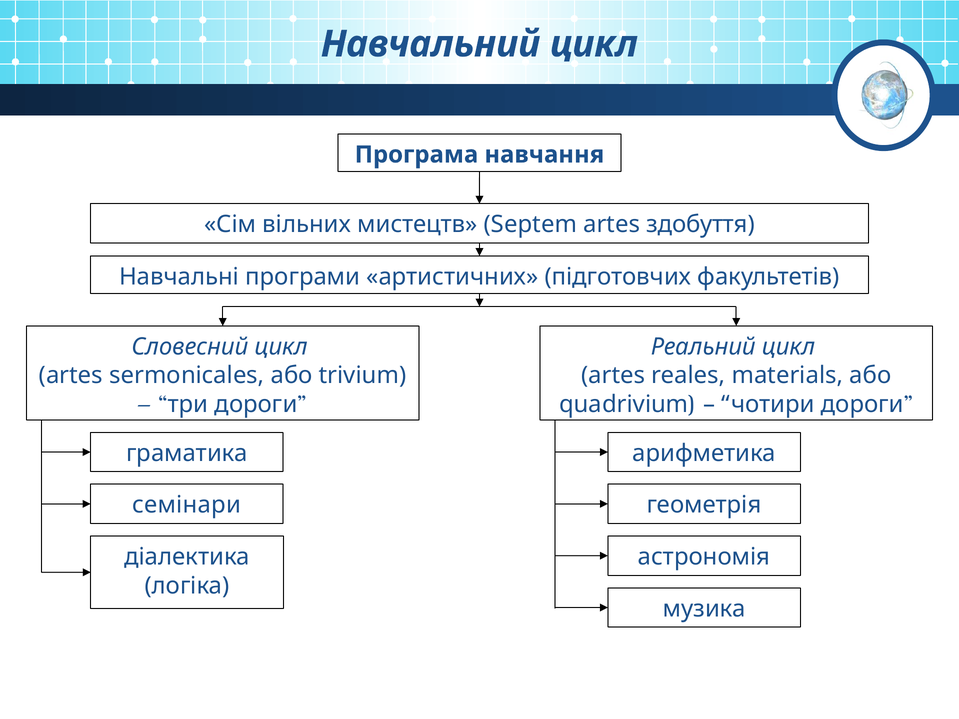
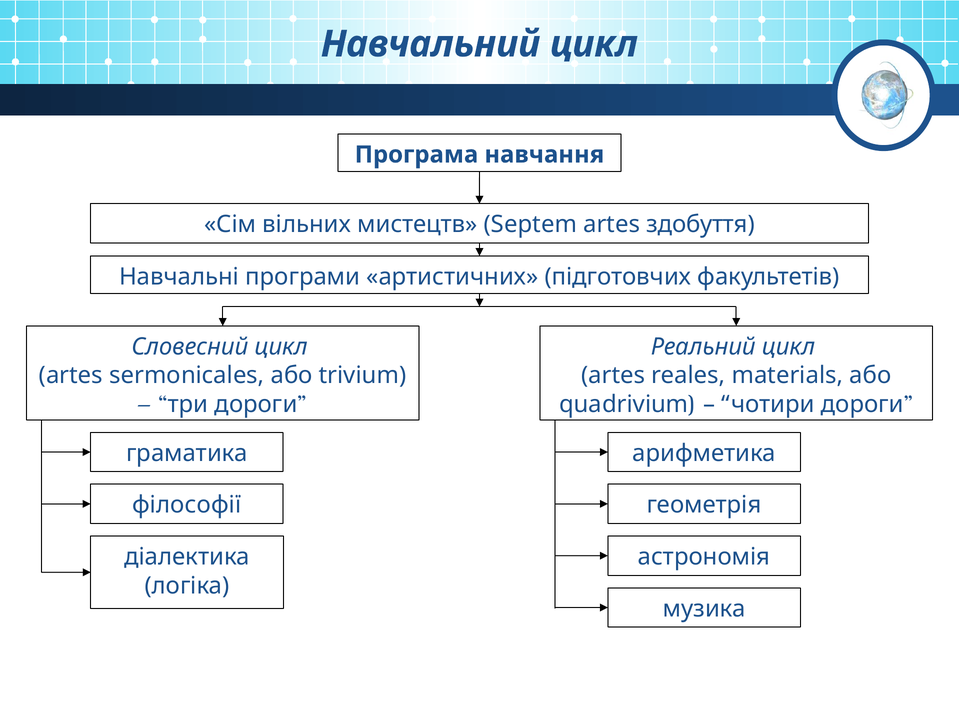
семінари: семінари -> філософії (187, 505)
